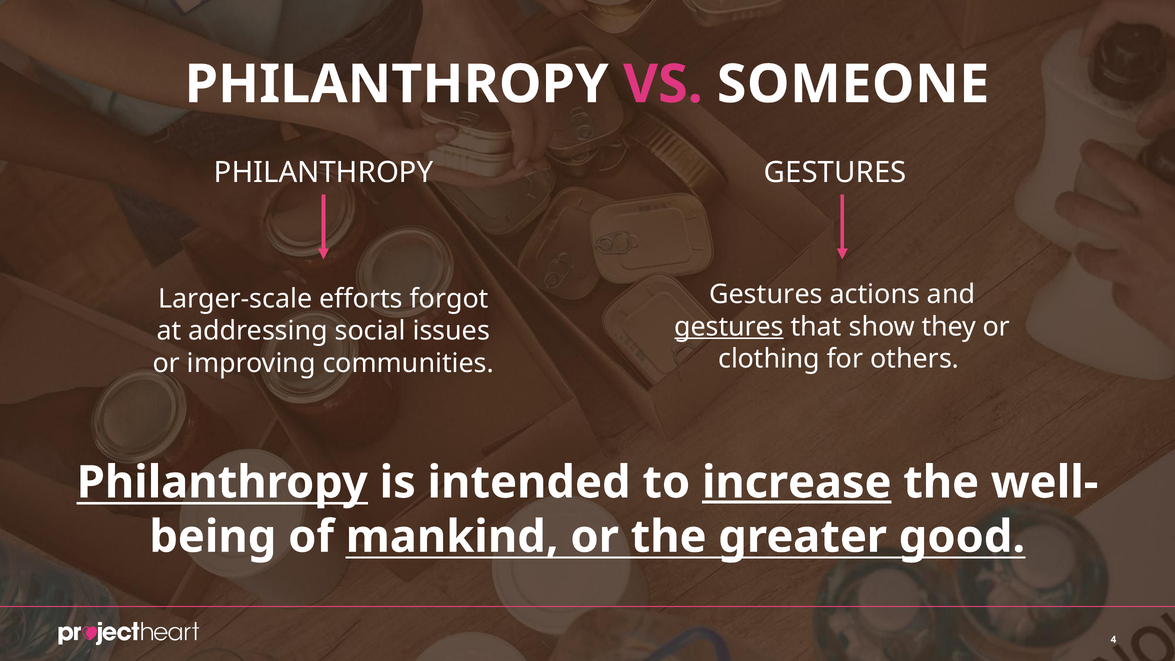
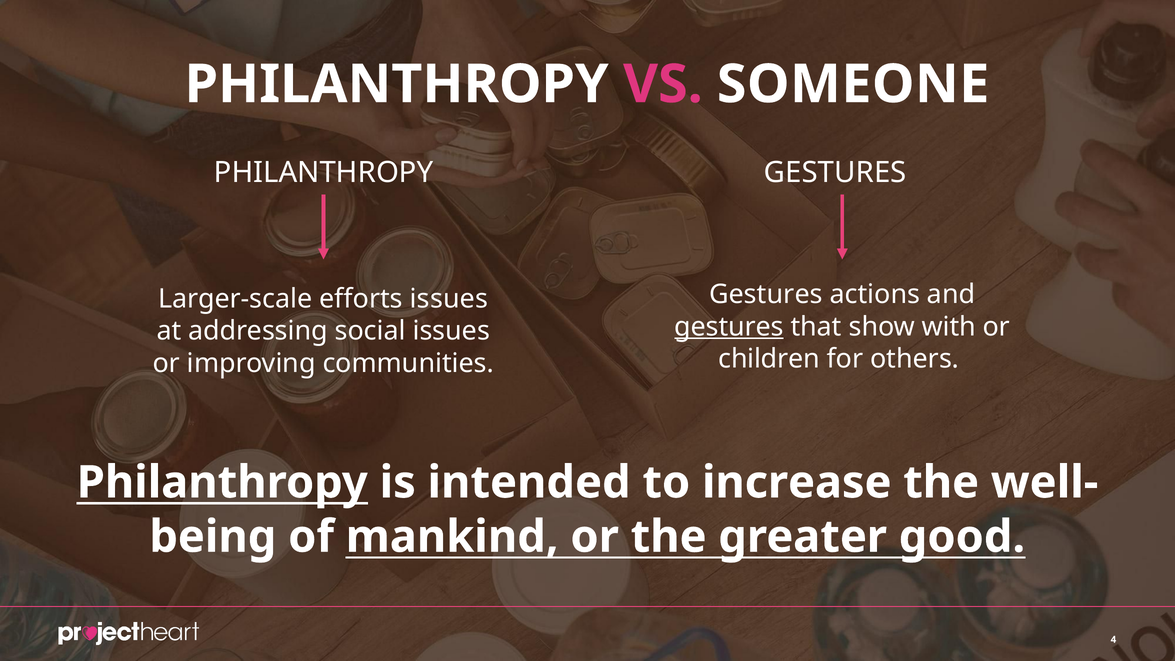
efforts forgot: forgot -> issues (449, 299)
they: they -> with (949, 327)
clothing: clothing -> children (769, 359)
increase underline: present -> none (797, 482)
